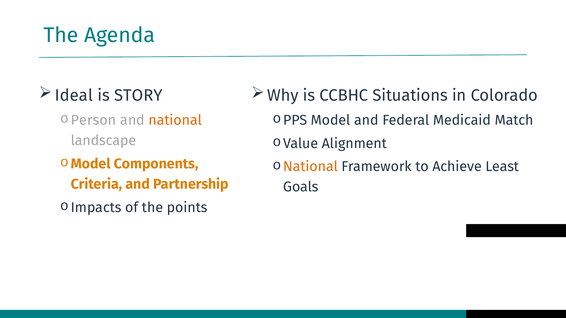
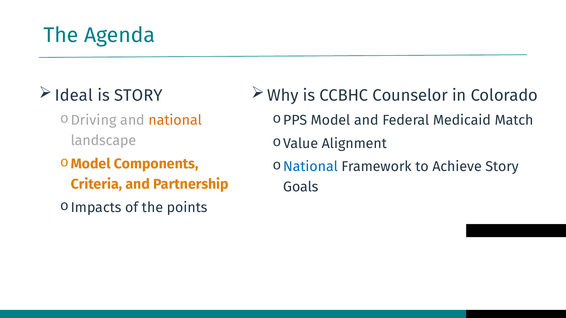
Situations: Situations -> Counselor (410, 96)
Person: Person -> Driving (94, 120)
National colour: orange -> blue (311, 167)
Achieve Least: Least -> Story (502, 167)
